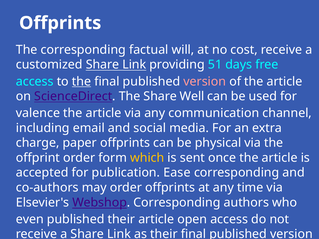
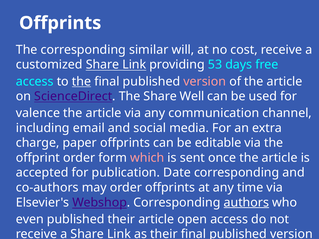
factual: factual -> similar (149, 50)
51: 51 -> 53 (215, 65)
physical: physical -> editable (218, 143)
which colour: yellow -> pink (147, 158)
Ease: Ease -> Date (177, 173)
authors underline: none -> present (246, 203)
